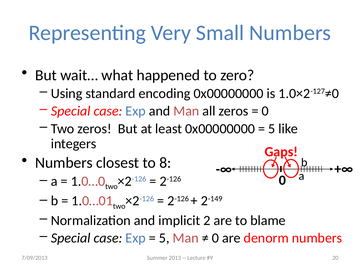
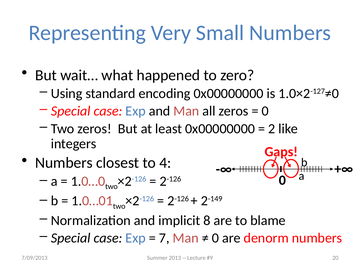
5: 5 -> 2 (272, 129)
8: 8 -> 4 (165, 163)
2: 2 -> 8 (207, 220)
5: 5 -> 7 (164, 238)
